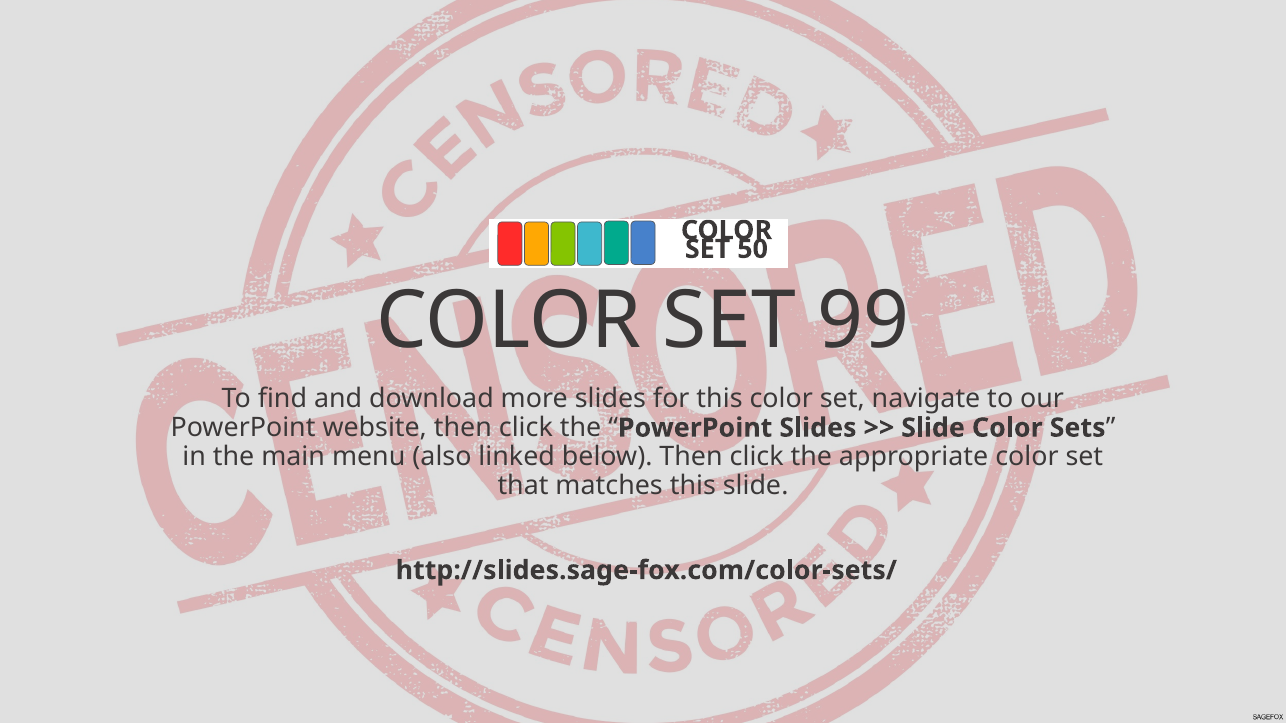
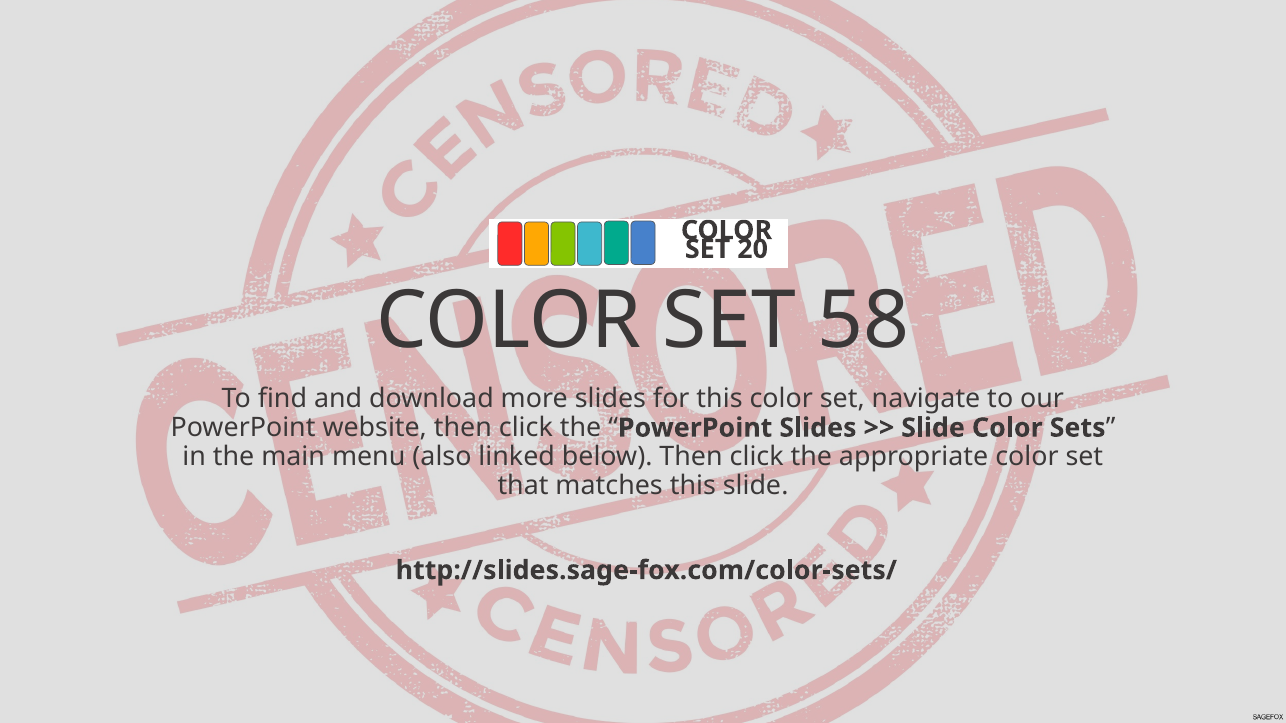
50: 50 -> 20 (753, 249)
99: 99 -> 58 (863, 321)
